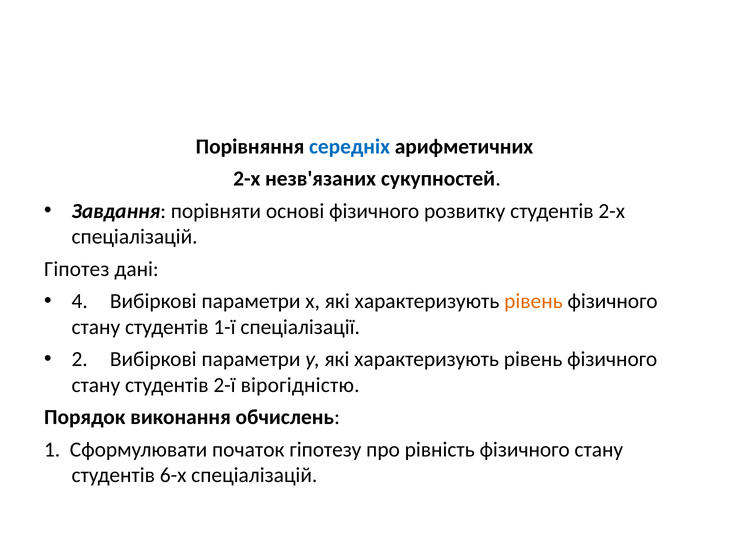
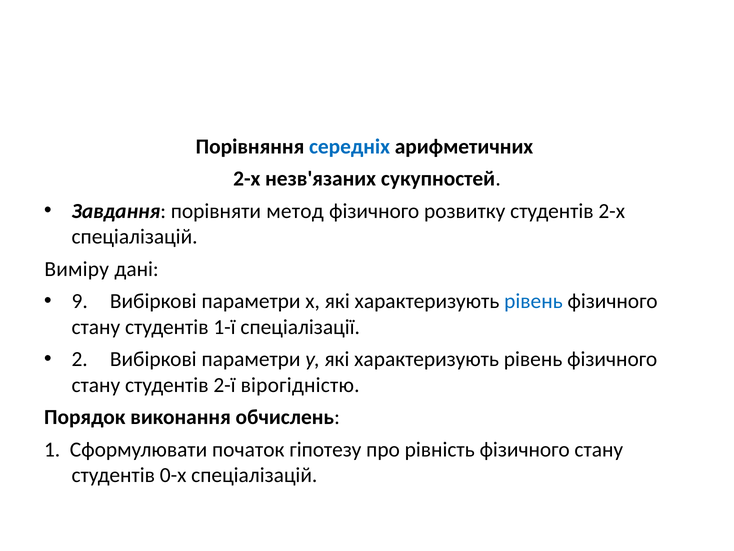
основі: основі -> метод (295, 211)
Гіпотез: Гіпотез -> Виміру (77, 269)
4: 4 -> 9 (80, 301)
рівень colour: orange -> blue (533, 301)
6-х: 6-х -> 0-х (173, 475)
